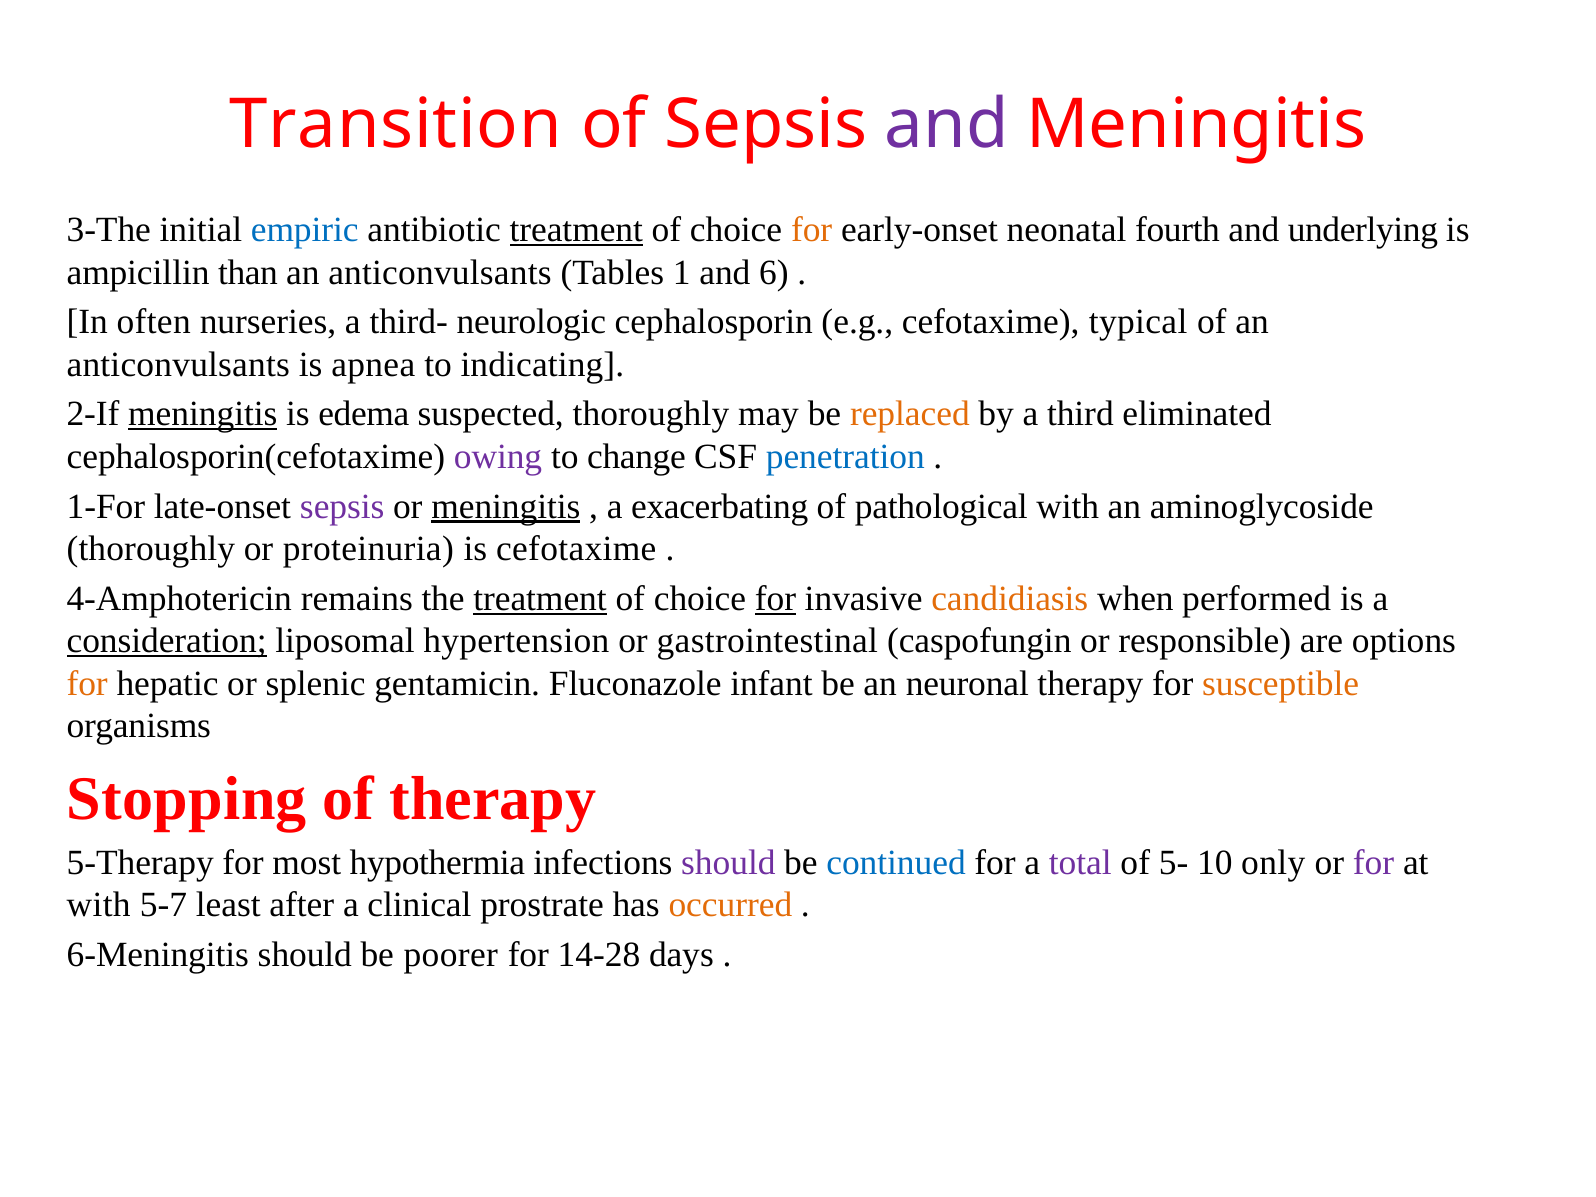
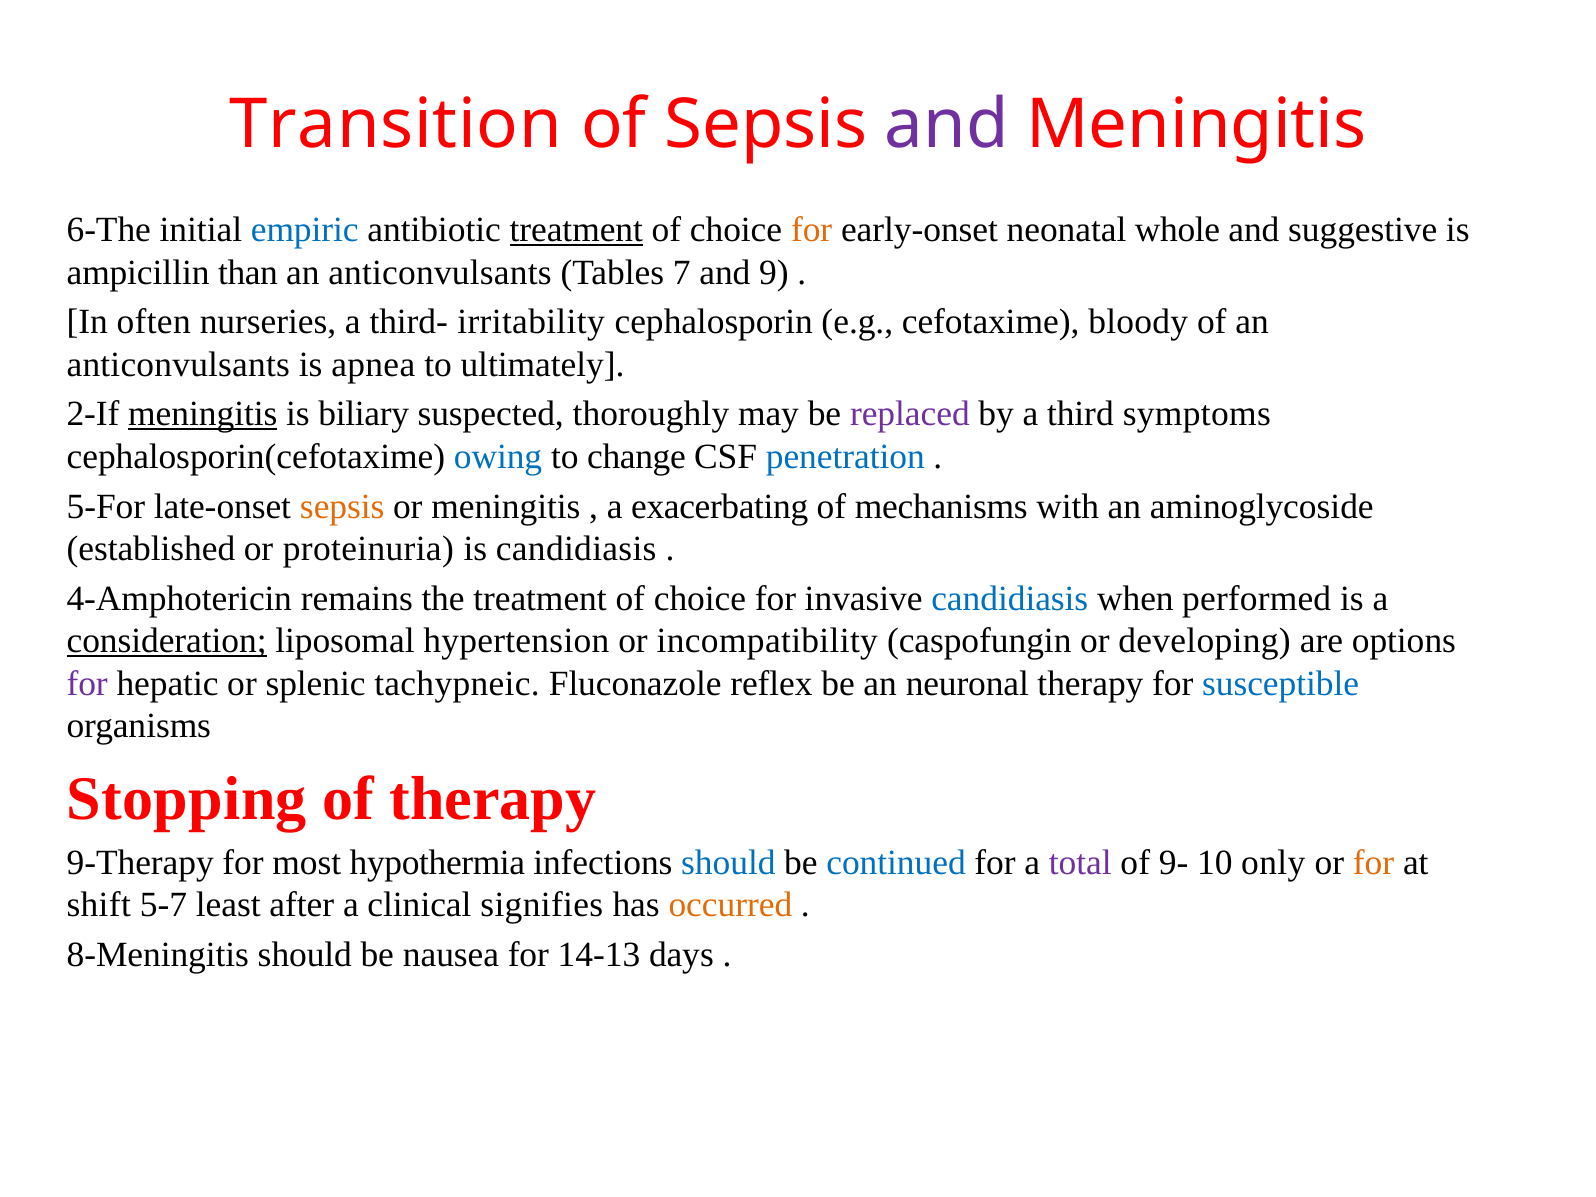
3-The: 3-The -> 6-The (109, 230)
fourth: fourth -> whole (1178, 230)
underlying: underlying -> suggestive (1363, 230)
1: 1 -> 7 (682, 272)
6: 6 -> 9 (774, 272)
neurologic: neurologic -> irritability (531, 322)
typical: typical -> bloody (1138, 322)
indicating: indicating -> ultimately (542, 364)
edema: edema -> biliary (364, 414)
replaced colour: orange -> purple (910, 414)
eliminated: eliminated -> symptoms (1197, 414)
owing colour: purple -> blue (498, 457)
1-For: 1-For -> 5-For (106, 506)
sepsis colour: purple -> orange (342, 506)
meningitis underline: present -> none (506, 506)
pathological: pathological -> mechanisms (941, 506)
thoroughly: thoroughly -> established (151, 549)
is cefotaxime: cefotaxime -> candidiasis (576, 549)
treatment underline: present -> none (540, 598)
for underline: present -> none (775, 598)
candidiasis colour: orange -> blue (1010, 598)
gastrointestinal: gastrointestinal -> incompatibility (767, 641)
responsible: responsible -> developing (1205, 641)
for colour: orange -> purple (87, 684)
gentamicin: gentamicin -> tachypneic (457, 684)
infant: infant -> reflex (771, 684)
susceptible colour: orange -> blue (1281, 684)
5-Therapy: 5-Therapy -> 9-Therapy (140, 863)
should colour: purple -> blue (728, 863)
5-: 5- -> 9- (1174, 863)
for colour: purple -> orange (1374, 863)
with: with -> shift (99, 905)
prostrate: prostrate -> signifies (542, 905)
6-Meningitis: 6-Meningitis -> 8-Meningitis (158, 955)
poorer: poorer -> nausea (451, 955)
14-28: 14-28 -> 14-13 (599, 955)
